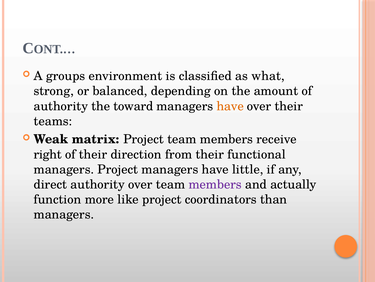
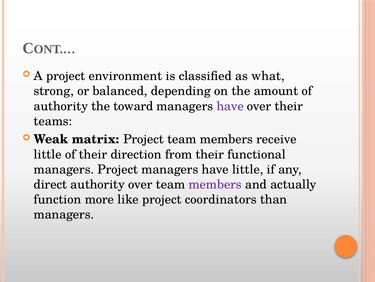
A groups: groups -> project (66, 76)
have colour: orange -> purple (230, 106)
right: right -> little (48, 154)
